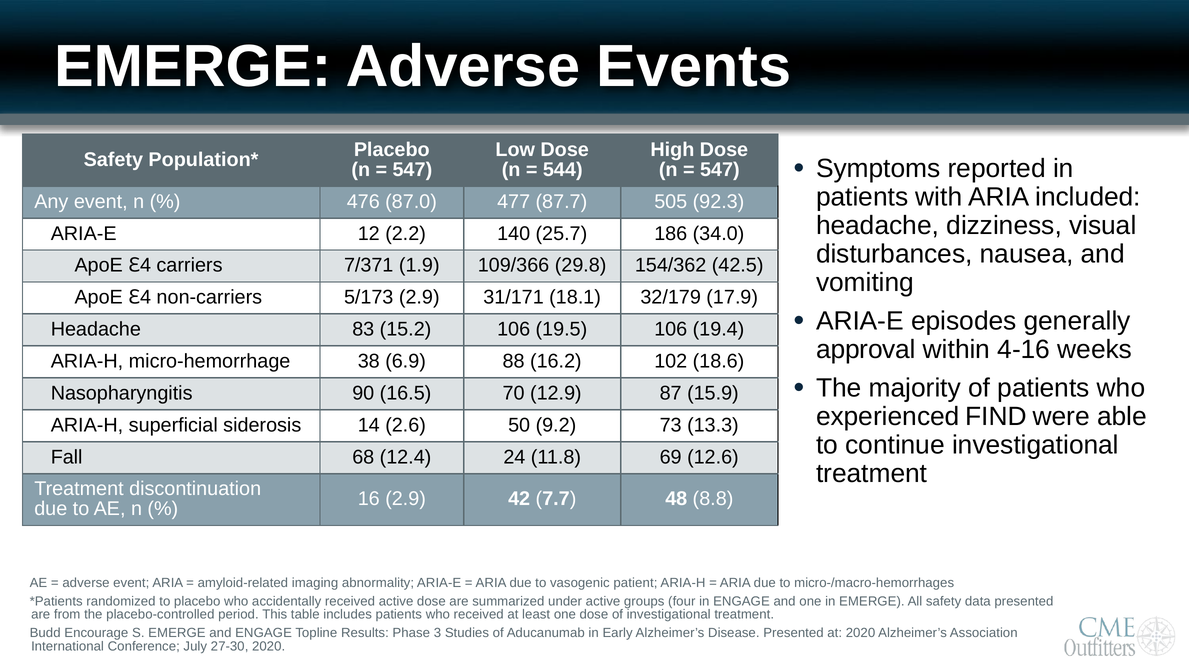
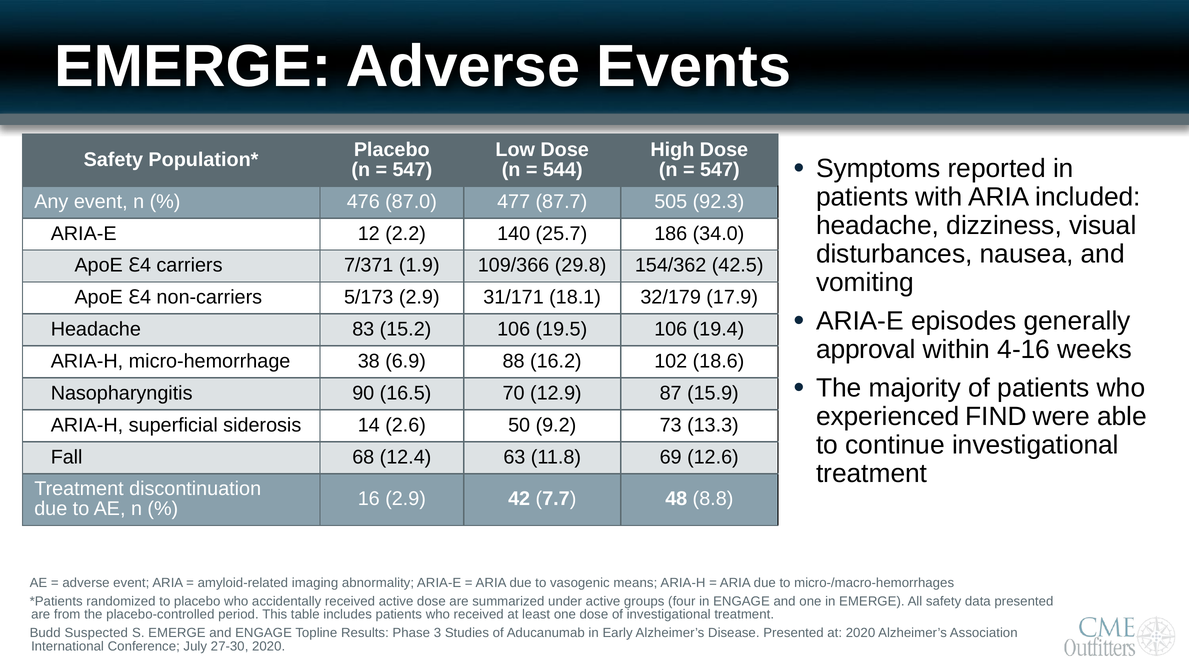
24: 24 -> 63 (514, 457)
patient: patient -> means (635, 583)
Encourage: Encourage -> Suspected (96, 633)
